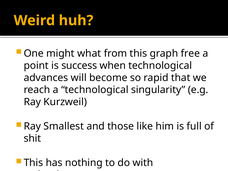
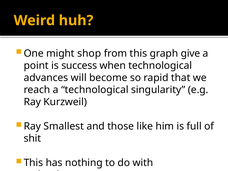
what: what -> shop (89, 53)
free: free -> give (190, 53)
